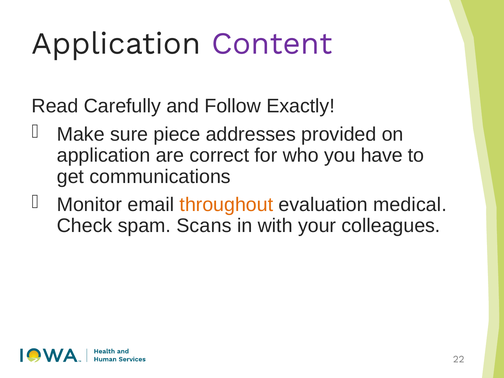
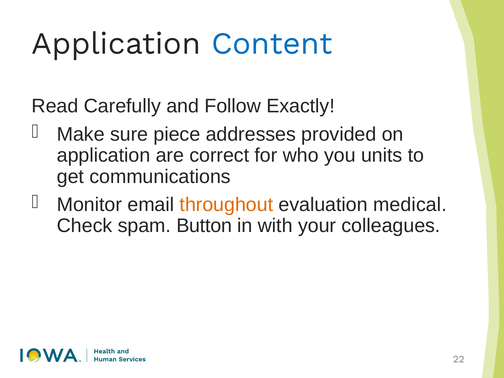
Content colour: purple -> blue (272, 44)
have: have -> units (382, 155)
Scans: Scans -> Button (204, 226)
